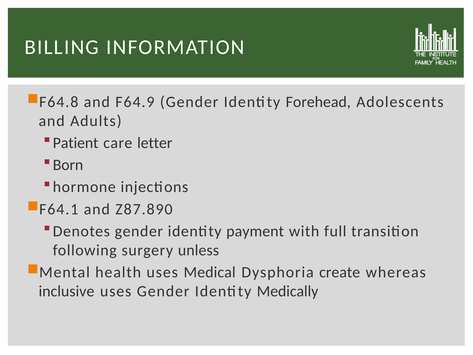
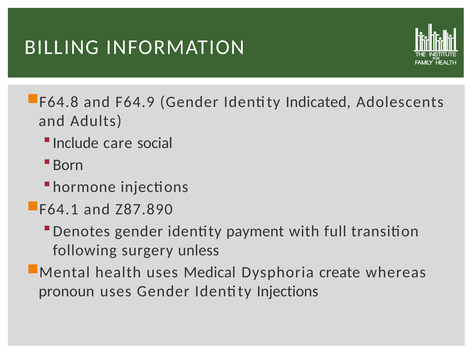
Forehead: Forehead -> Indicated (318, 102)
Patient: Patient -> Include (76, 143)
letter: letter -> social (155, 143)
inclusive: inclusive -> pronoun (66, 291)
Identity Medically: Medically -> Injections (288, 291)
